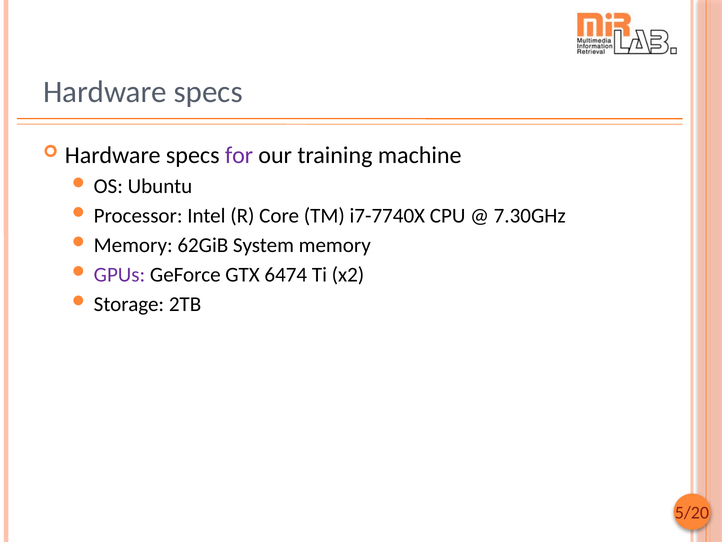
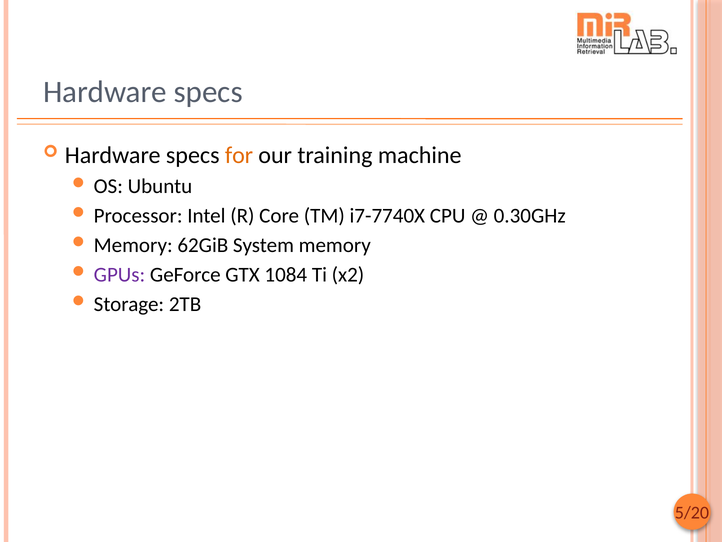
for colour: purple -> orange (239, 155)
7.30GHz: 7.30GHz -> 0.30GHz (530, 216)
6474: 6474 -> 1084 (286, 275)
